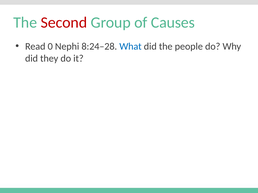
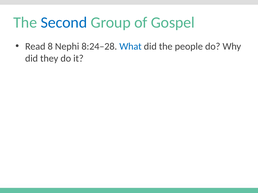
Second colour: red -> blue (64, 22)
Causes: Causes -> Gospel (173, 22)
0: 0 -> 8 (50, 47)
